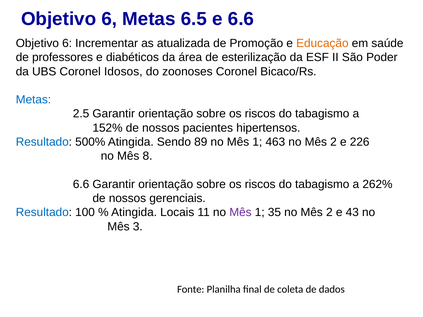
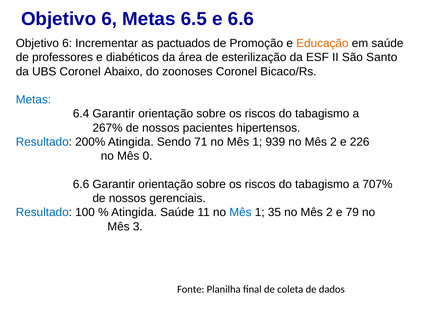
atualizada: atualizada -> pactuados (184, 43)
Poder: Poder -> Santo (382, 57)
Idosos: Idosos -> Abaixo (123, 72)
2.5: 2.5 -> 6.4 (81, 114)
152%: 152% -> 267% (108, 128)
500%: 500% -> 200% (90, 142)
89: 89 -> 71 (201, 142)
463: 463 -> 939 (275, 142)
8: 8 -> 0 (148, 156)
262%: 262% -> 707% (377, 184)
Atingida Locais: Locais -> Saúde (177, 213)
Mês colour: purple -> blue (240, 213)
43: 43 -> 79 (352, 213)
